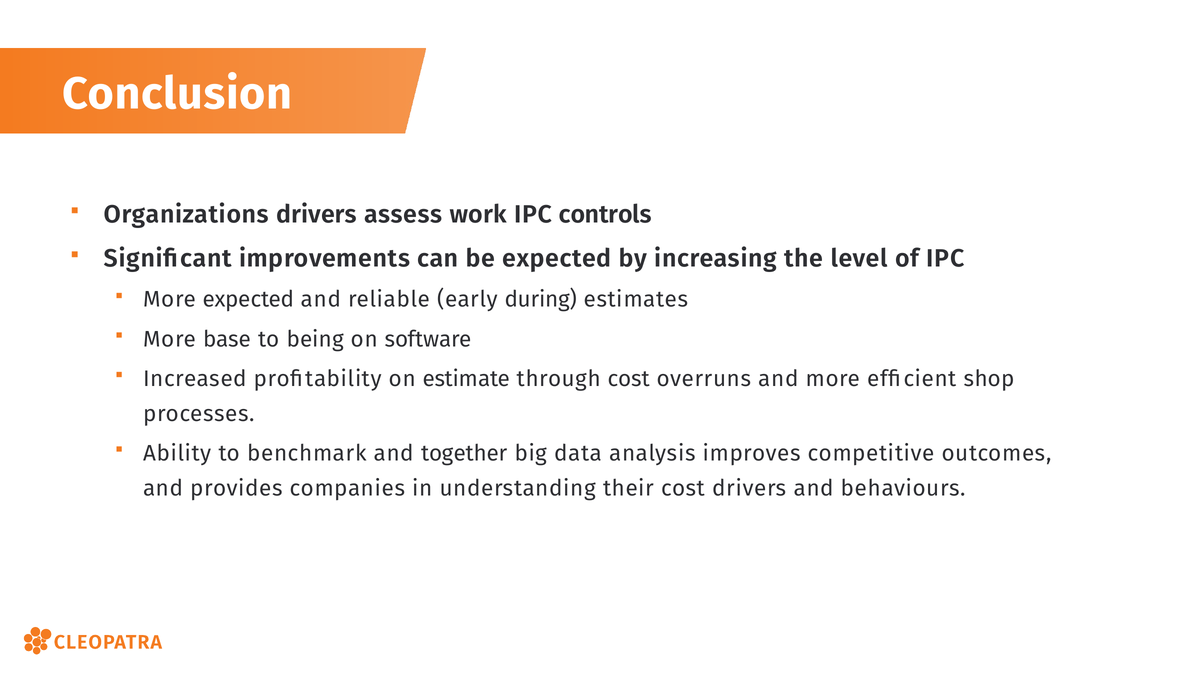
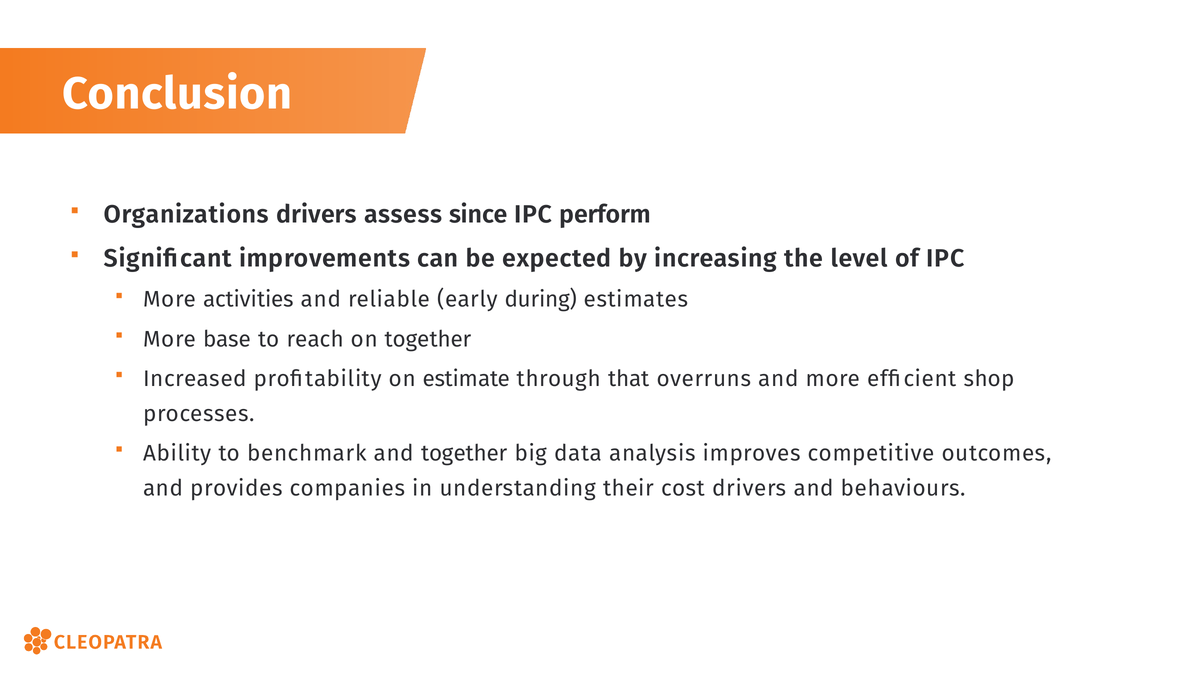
work: work -> since (478, 214)
controls: controls -> perform (605, 214)
More expected: expected -> activities (248, 299)
being: being -> reach (315, 339)
on software: software -> together (428, 339)
through cost: cost -> that (629, 378)
